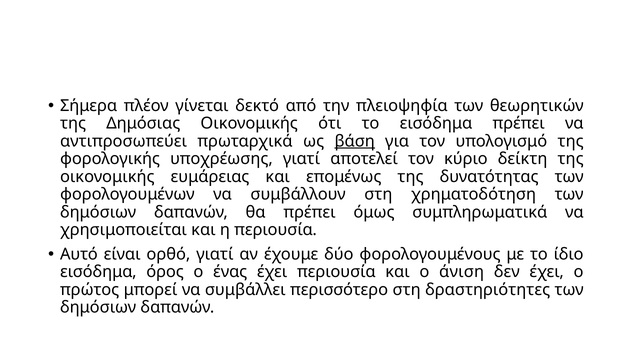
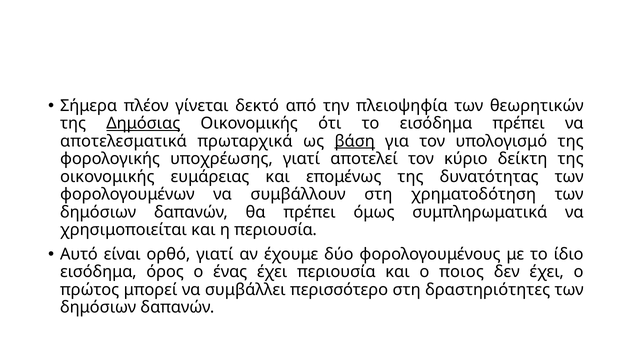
Δημόσιας underline: none -> present (143, 124)
αντιπροσωπεύει: αντιπροσωπεύει -> αποτελεσματικά (123, 141)
άνιση: άνιση -> ποιος (462, 272)
